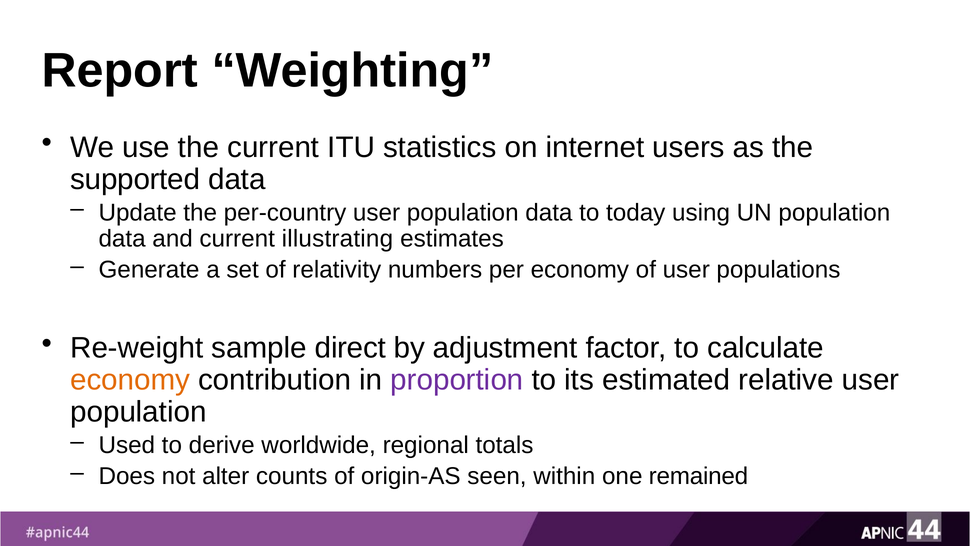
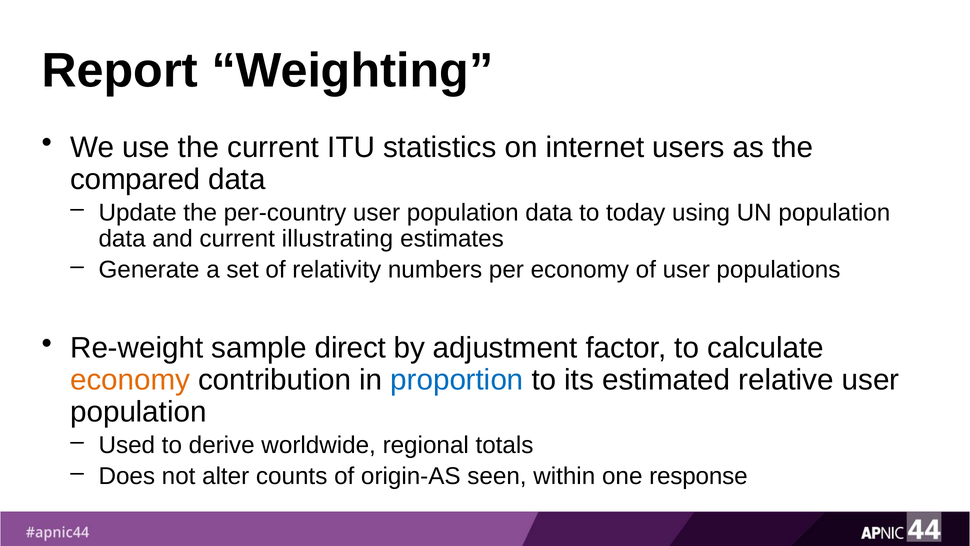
supported: supported -> compared (135, 179)
proportion colour: purple -> blue (457, 380)
remained: remained -> response (698, 476)
